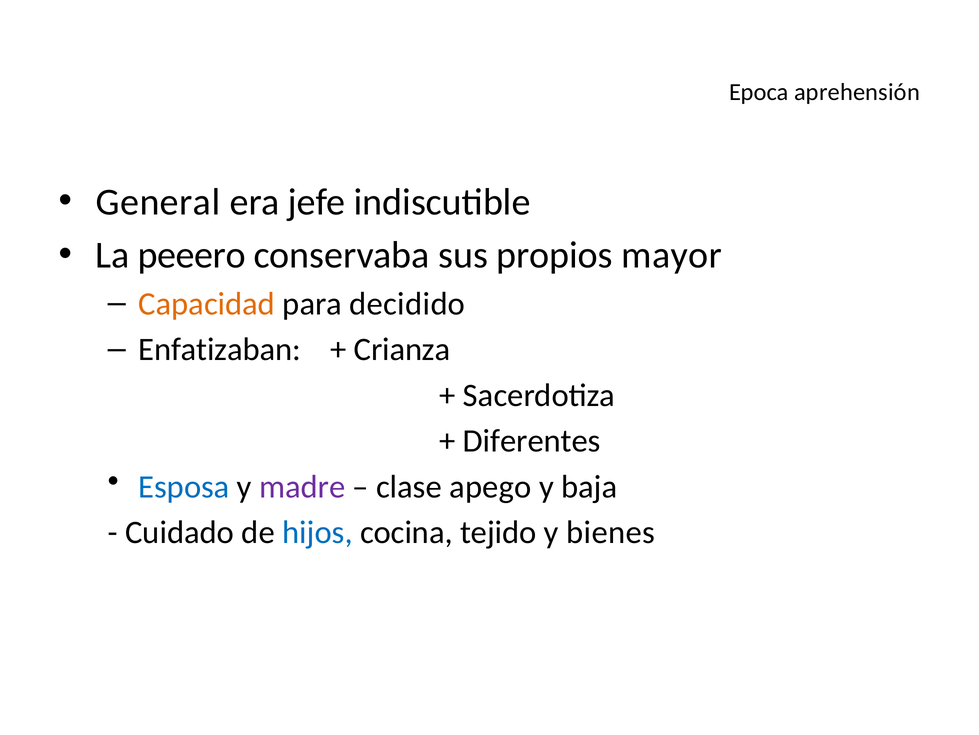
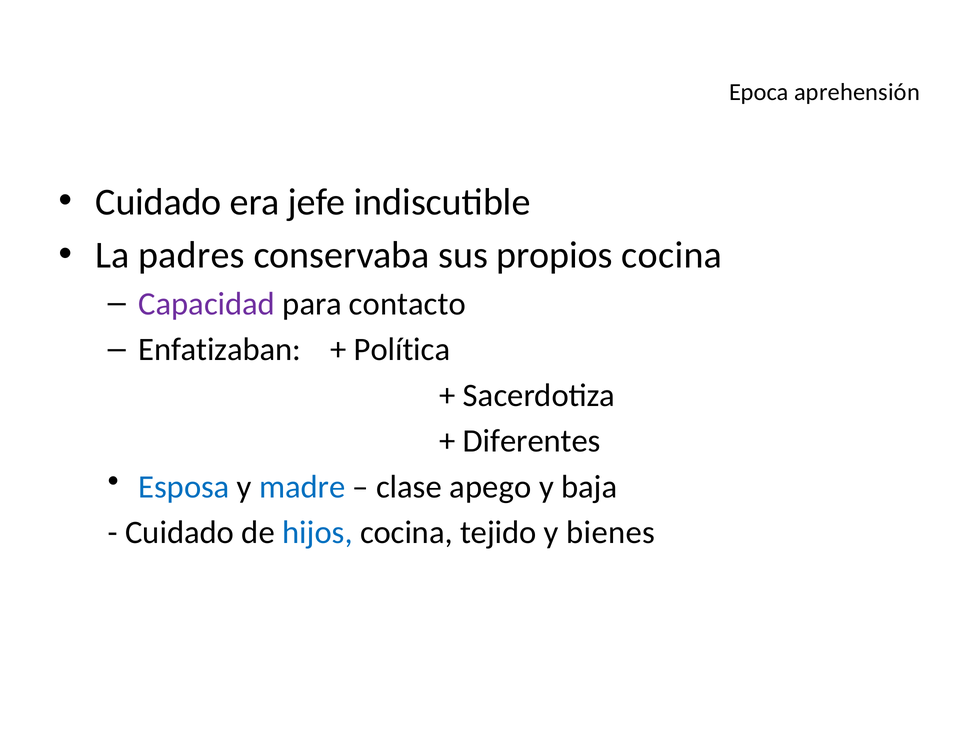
General: General -> Cuidado (158, 202)
peeero: peeero -> padres (191, 255)
propios mayor: mayor -> cocina (672, 255)
Capacidad colour: orange -> purple (207, 304)
decidido: decidido -> contacto (407, 304)
Crianza: Crianza -> Política (402, 349)
madre colour: purple -> blue (302, 486)
